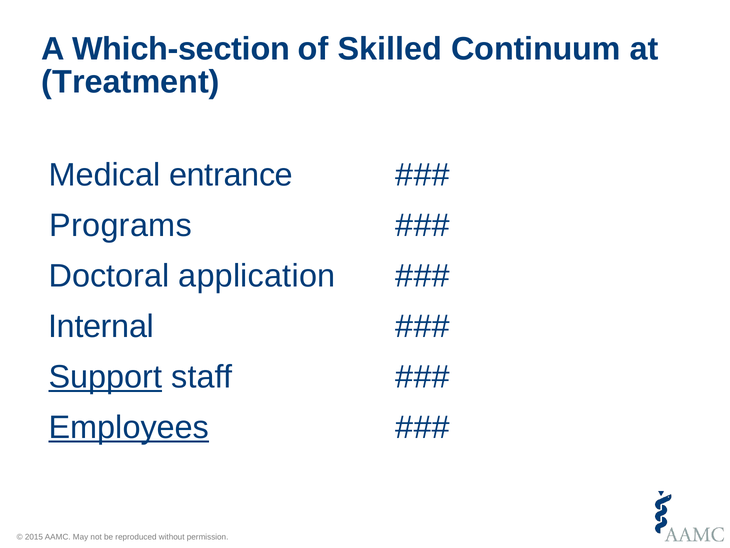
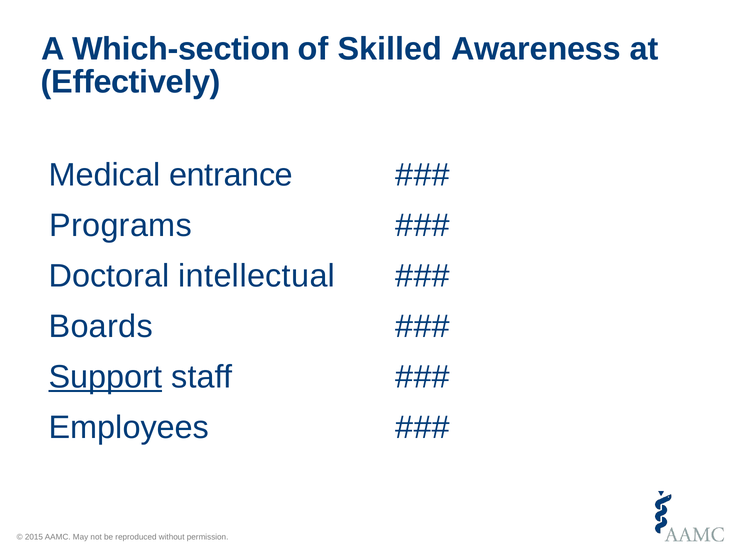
Continuum: Continuum -> Awareness (536, 49)
Treatment: Treatment -> Effectively (131, 82)
application: application -> intellectual (257, 276)
Internal: Internal -> Boards (101, 326)
Employees underline: present -> none (129, 427)
